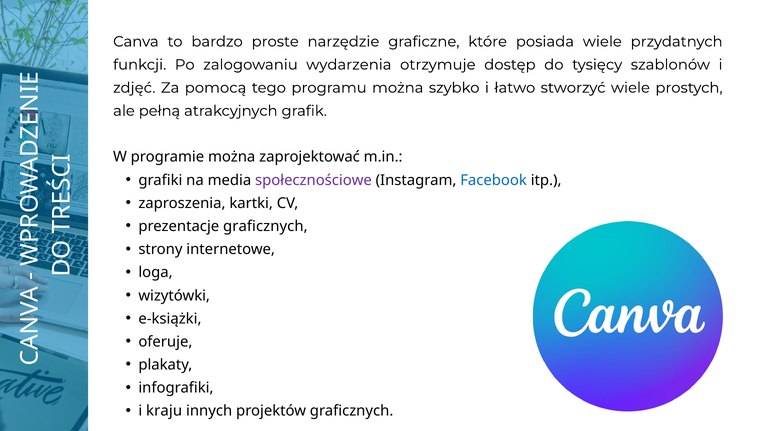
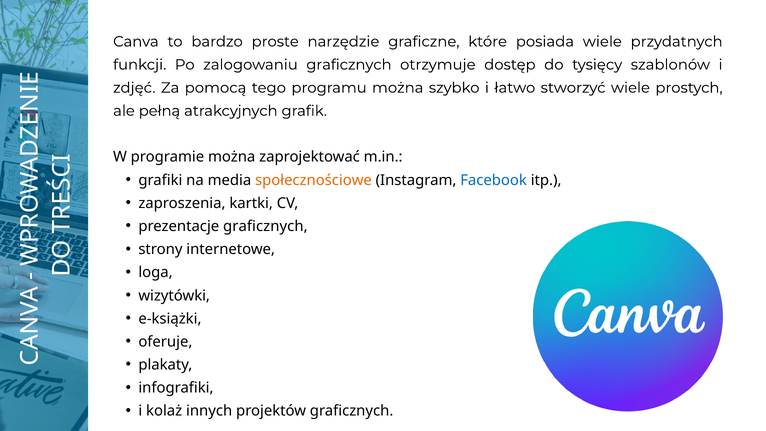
zalogowaniu wydarzenia: wydarzenia -> graficznych (349, 65)
społecznościowe colour: purple -> orange (313, 180)
kraju: kraju -> kolaż (164, 411)
